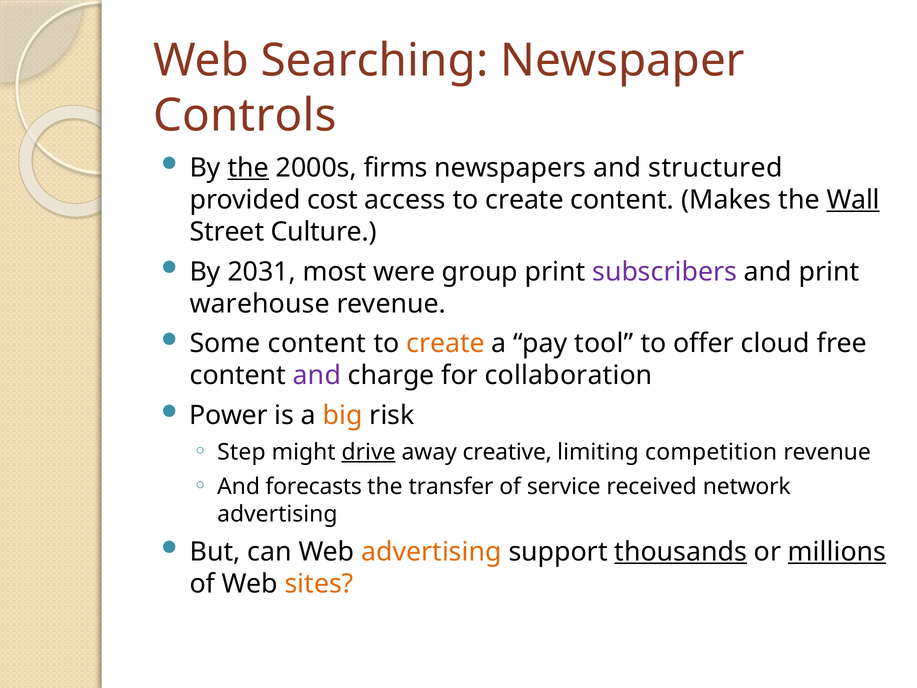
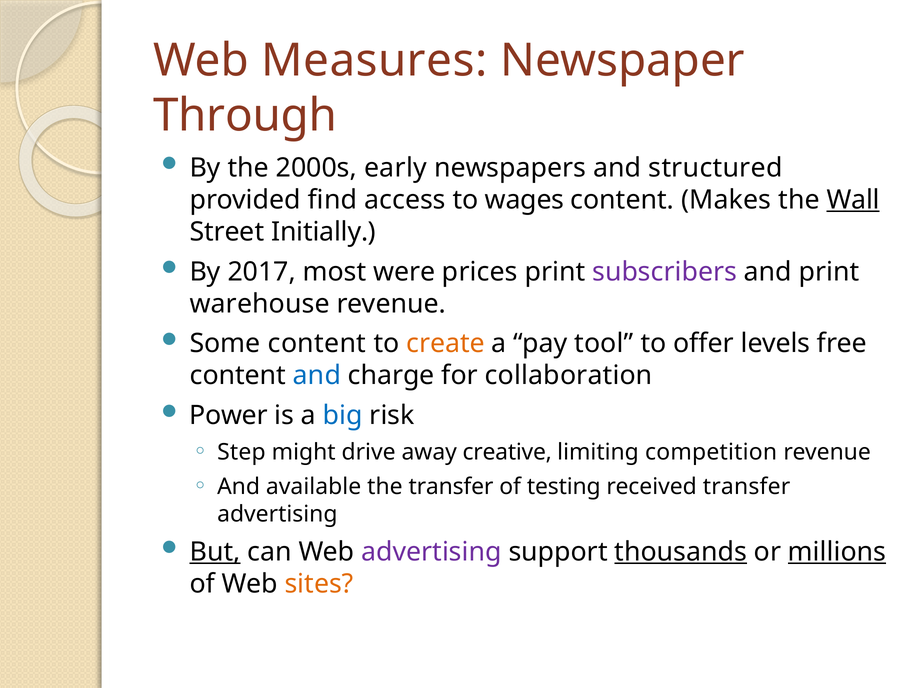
Searching: Searching -> Measures (374, 61)
Controls: Controls -> Through (245, 116)
the underline: present -> none (248, 168)
firms: firms -> early (395, 168)
cost: cost -> find (332, 200)
access to create: create -> wages (525, 200)
Culture: Culture -> Initially (324, 232)
2031: 2031 -> 2017 (262, 272)
group: group -> prices (480, 272)
cloud: cloud -> levels (776, 343)
and colour: purple -> blue (317, 376)
big colour: orange -> blue (343, 415)
drive underline: present -> none (369, 452)
forecasts: forecasts -> available (314, 486)
service: service -> testing (564, 486)
received network: network -> transfer (747, 486)
But underline: none -> present (215, 552)
advertising colour: orange -> purple (431, 552)
